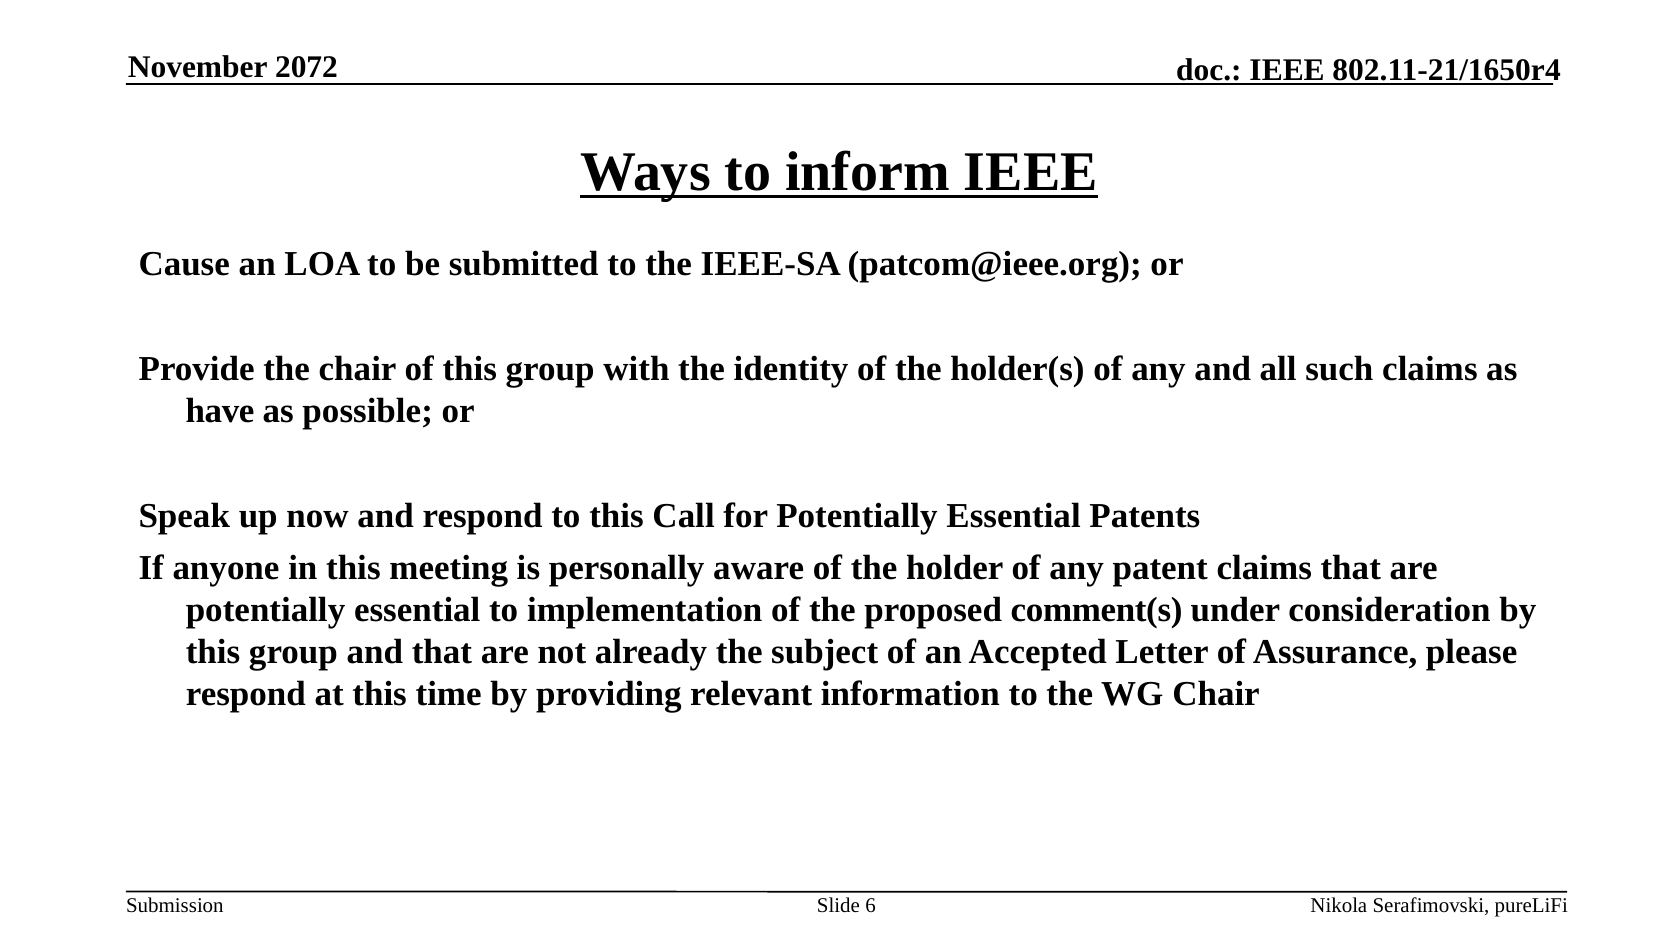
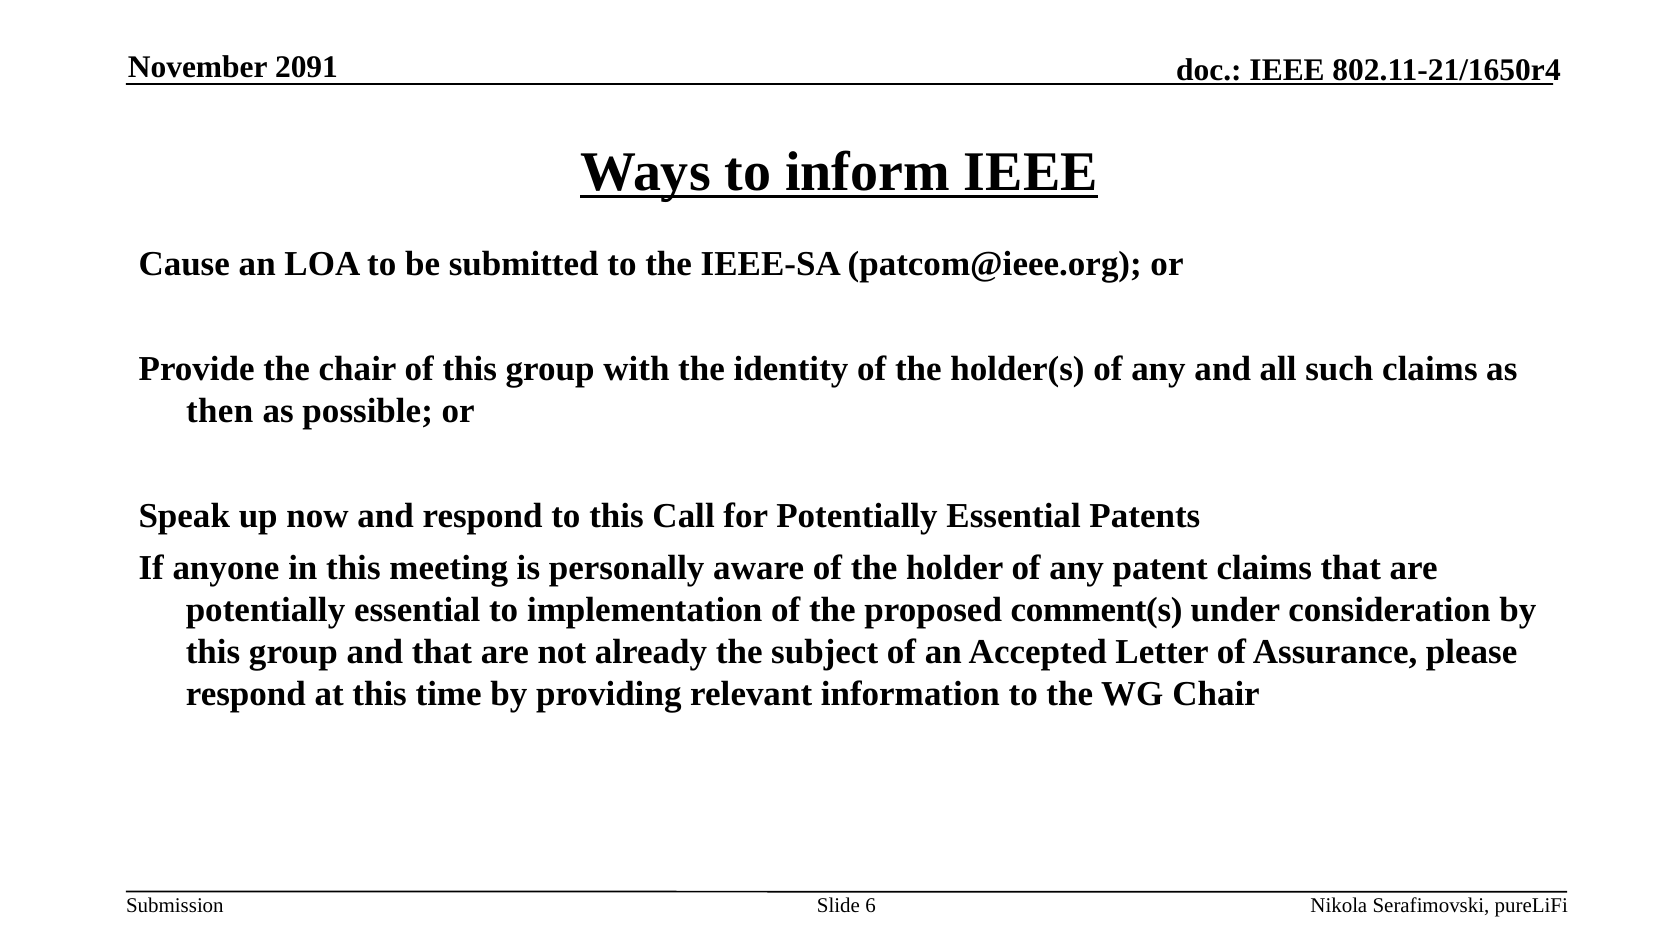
2072: 2072 -> 2091 (306, 67)
have: have -> then (220, 411)
